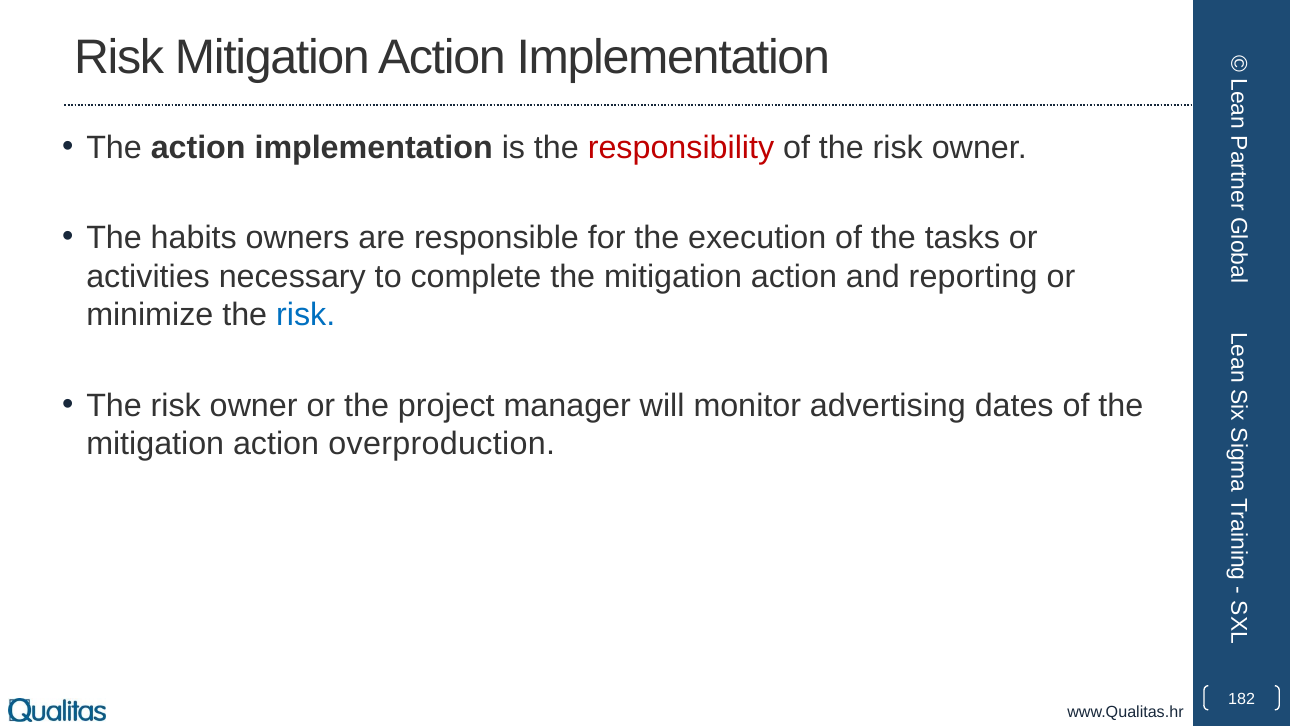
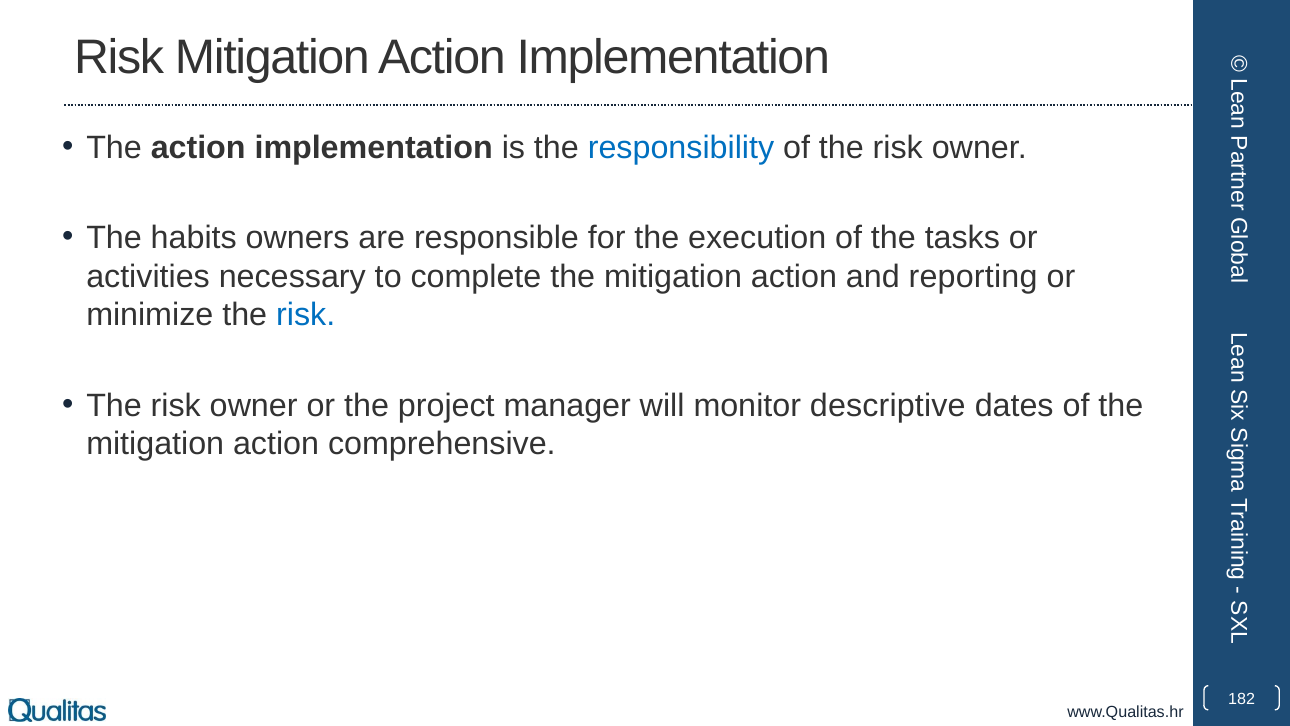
responsibility colour: red -> blue (681, 147)
advertising: advertising -> descriptive (888, 405)
overproduction: overproduction -> comprehensive (442, 444)
